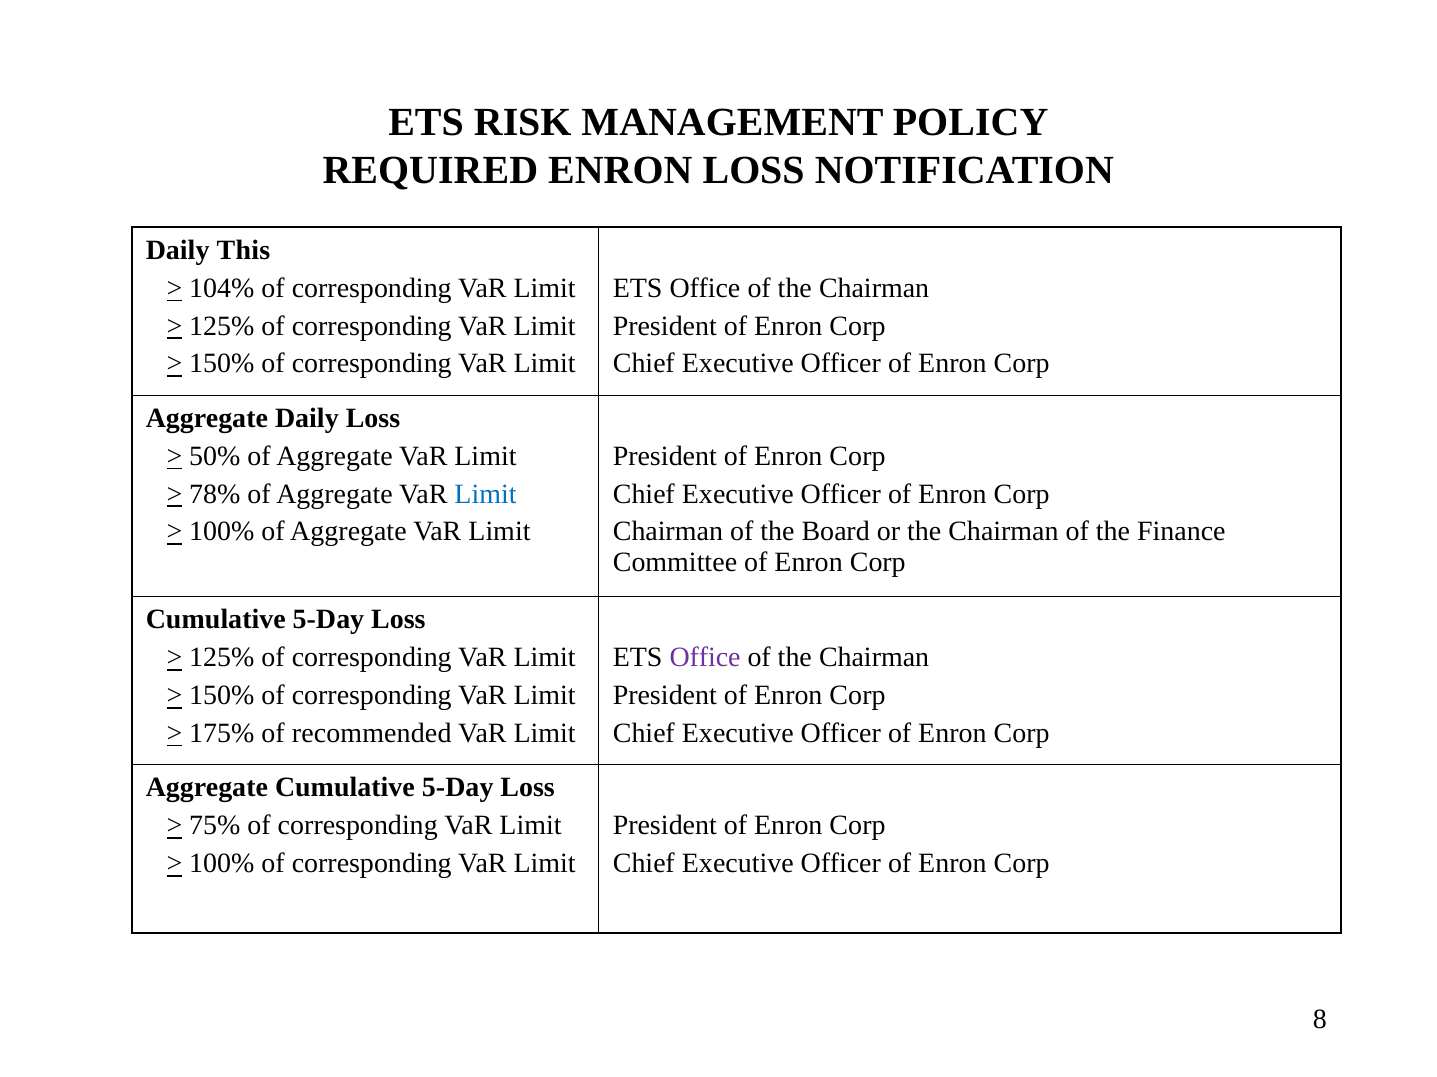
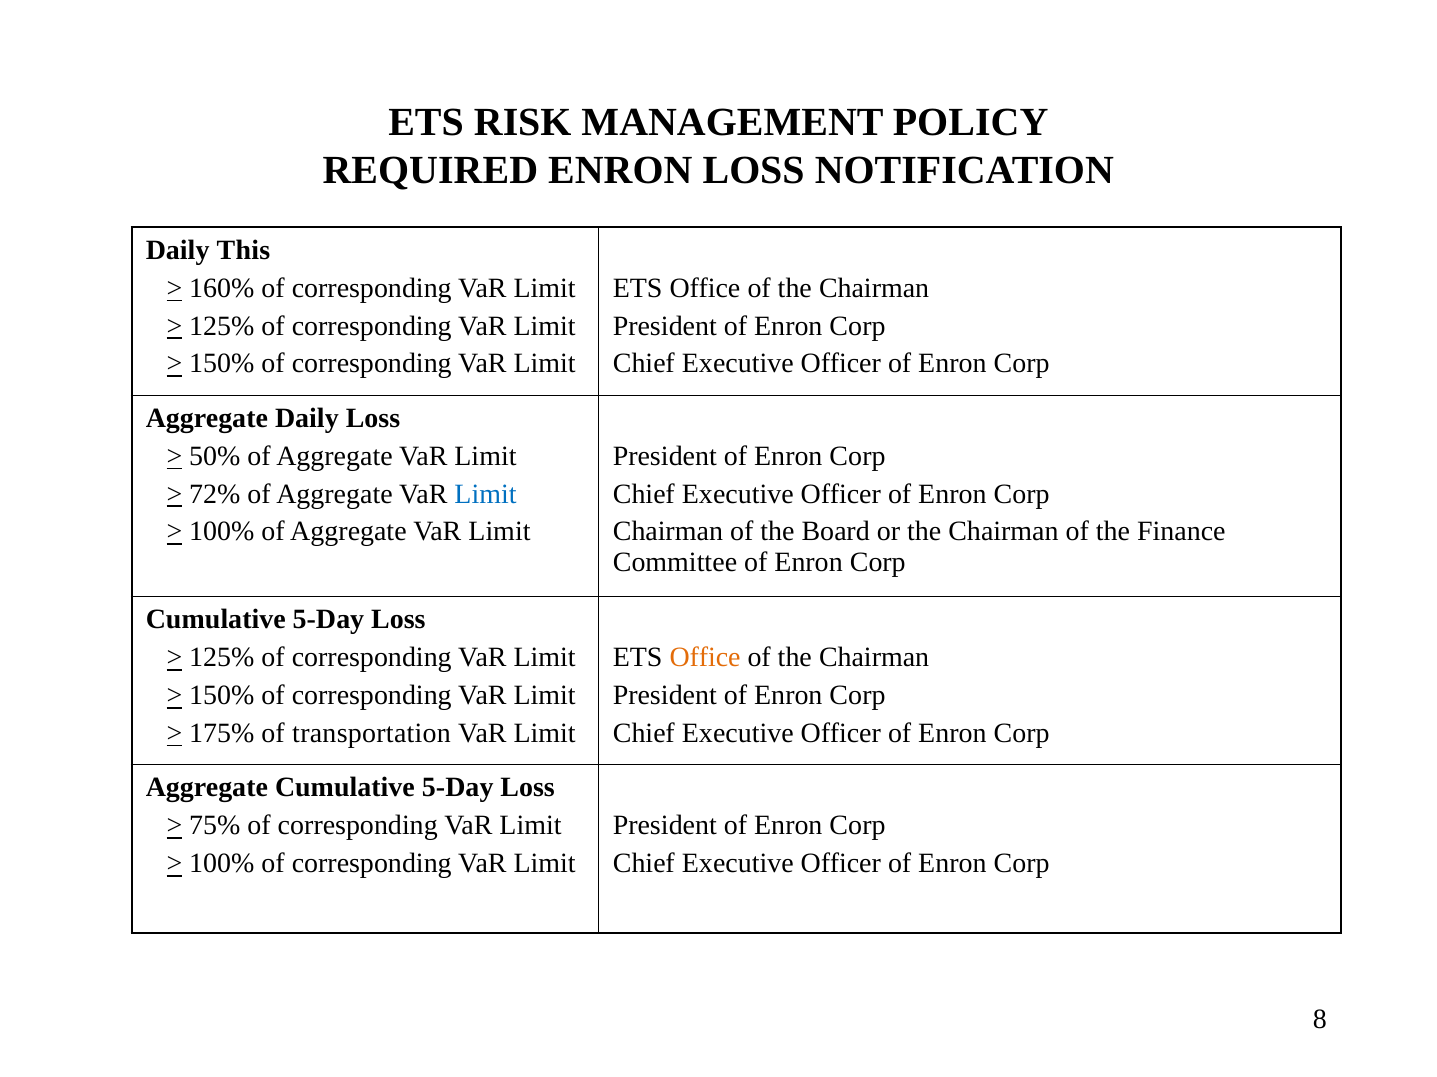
104%: 104% -> 160% (222, 288)
78%: 78% -> 72% (215, 494)
Office colour: purple -> orange (705, 658)
recommended: recommended -> transportation (372, 734)
